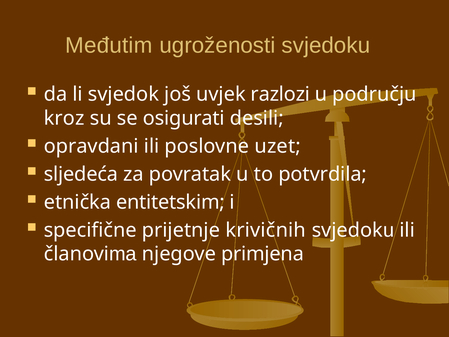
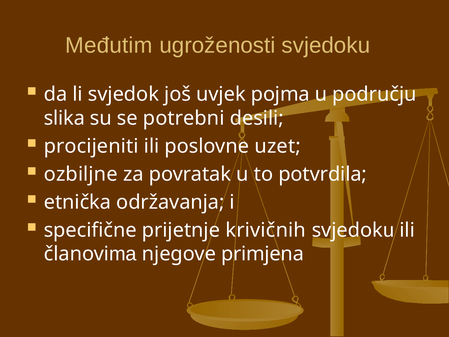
razlozi: razlozi -> pojma (280, 94)
kroz: kroz -> slika (64, 118)
osigurati: osigurati -> potrebni (184, 118)
opravdani: opravdani -> procijeniti (91, 146)
sljedeća: sljedeća -> ozbiljne (81, 174)
entitetskim: entitetskim -> održavanja (170, 202)
